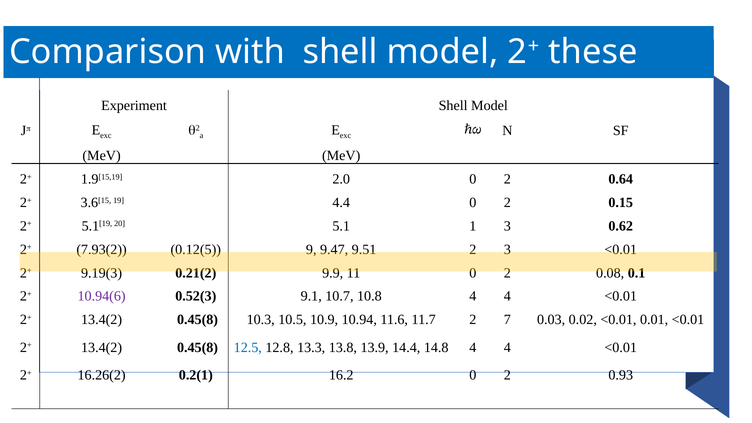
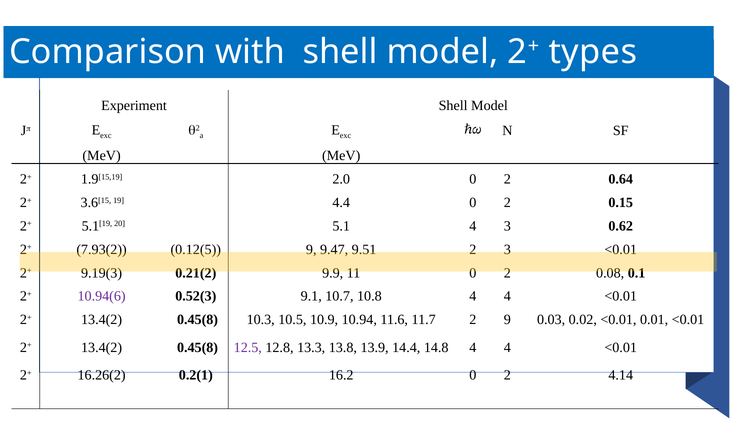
these: these -> types (593, 52)
5.1 1: 1 -> 4 (473, 226)
2 7: 7 -> 9 (507, 320)
12.5 colour: blue -> purple (248, 348)
0.93: 0.93 -> 4.14 (621, 375)
